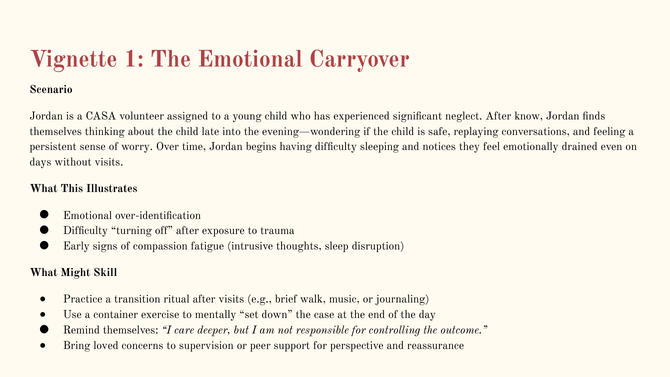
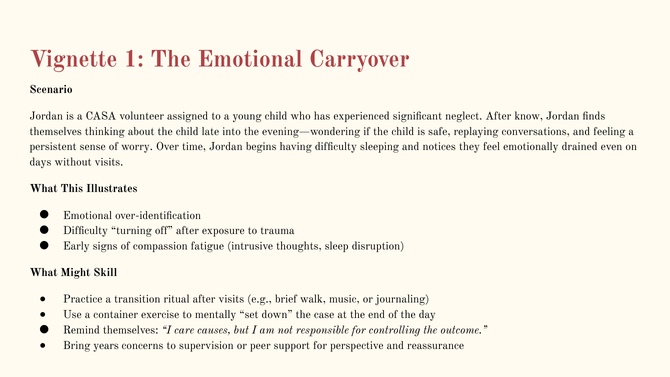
deeper: deeper -> causes (214, 330)
loved: loved -> years (106, 345)
